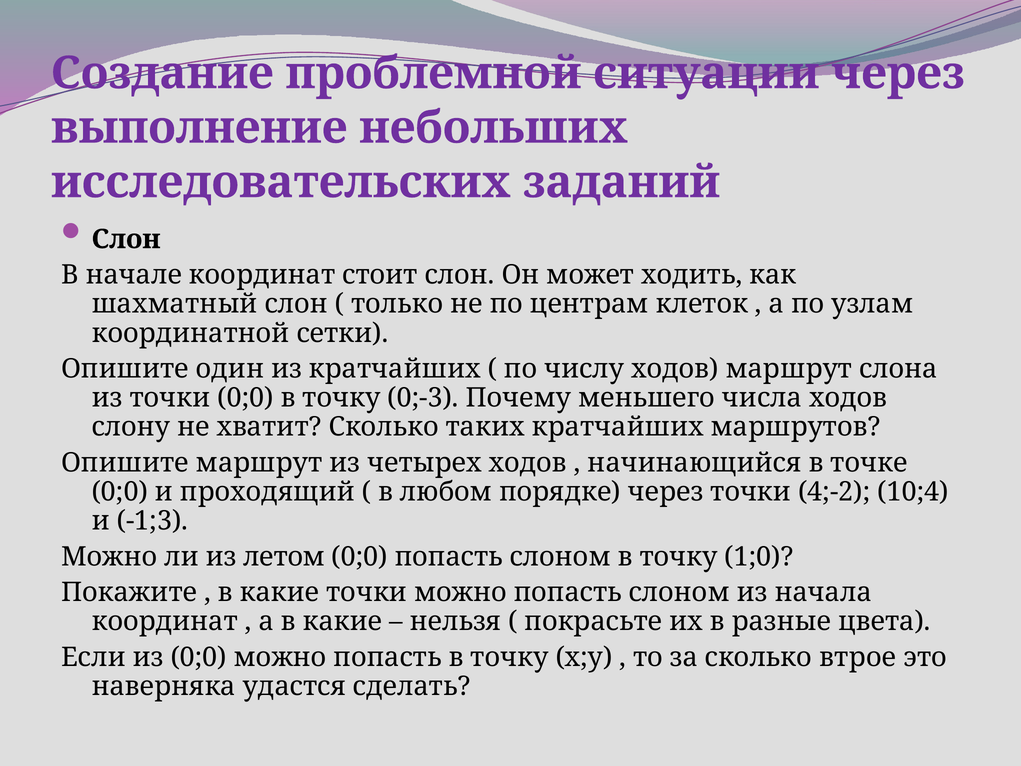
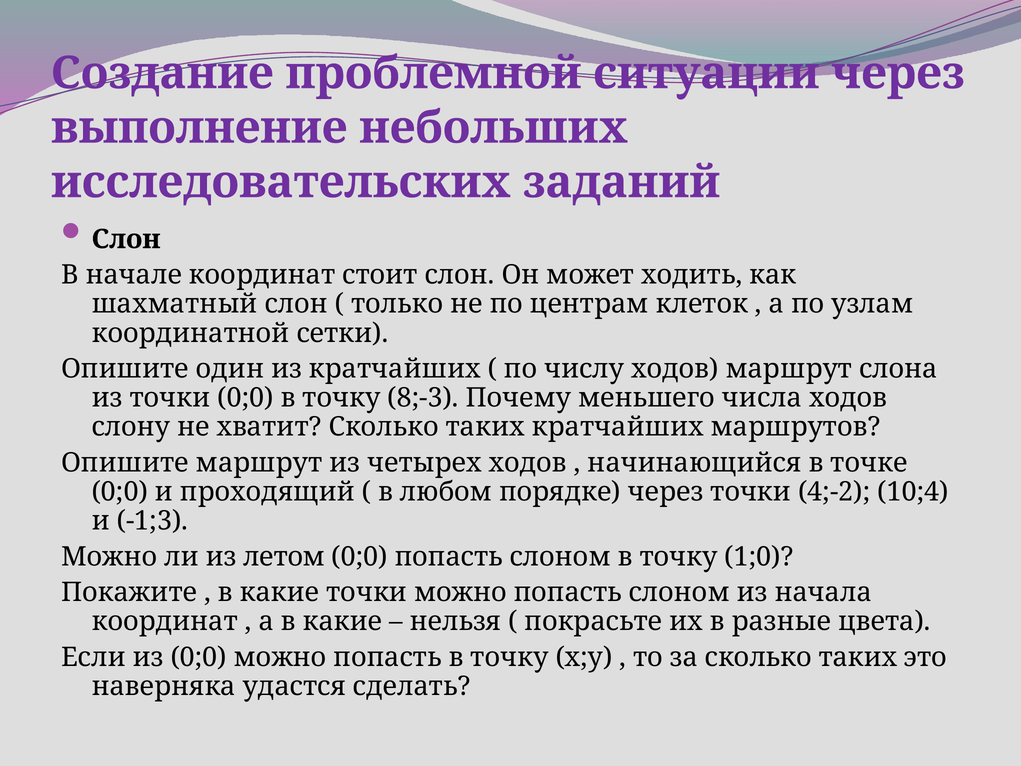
0;-3: 0;-3 -> 8;-3 (423, 398)
за сколько втрое: втрое -> таких (858, 657)
